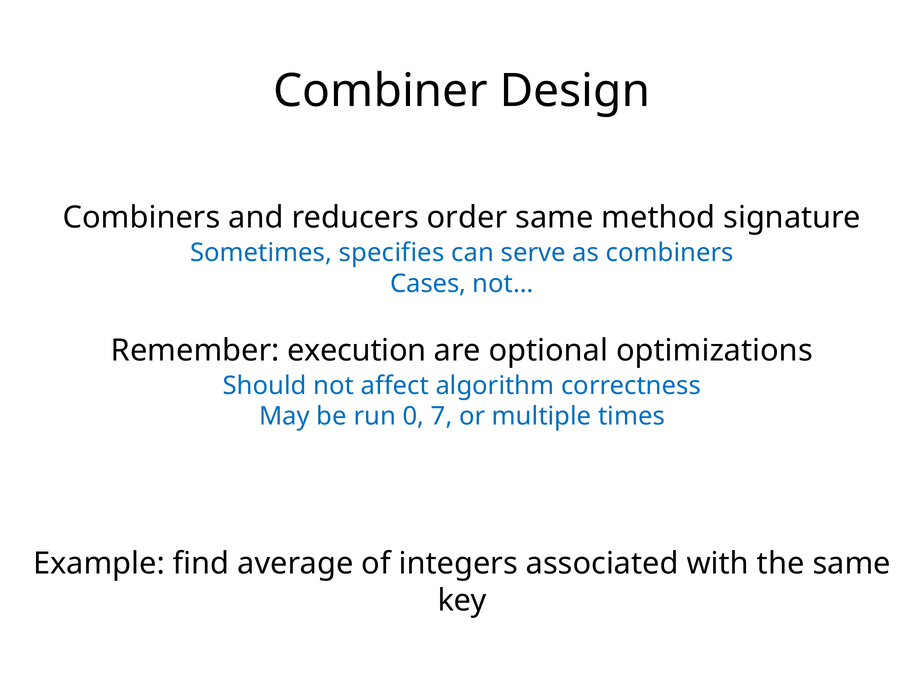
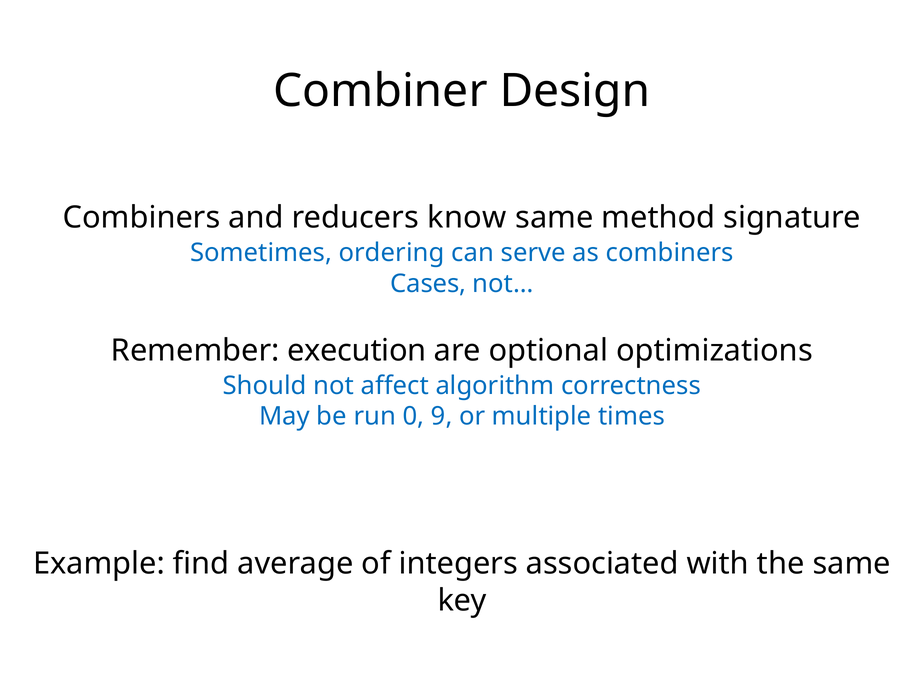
order: order -> know (467, 218)
specifies: specifies -> ordering (392, 253)
7: 7 -> 9 (442, 416)
